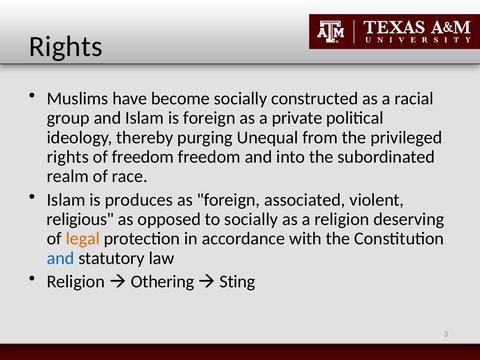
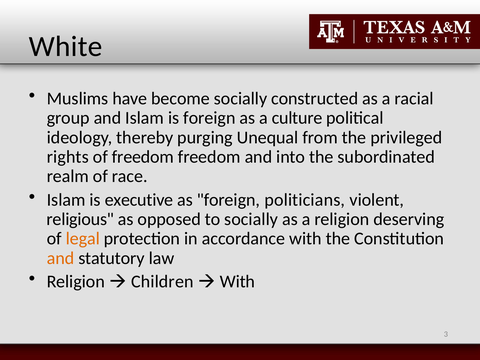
Rights: Rights -> White (66, 46)
private: private -> culture (297, 118)
produces: produces -> executive (139, 200)
associated: associated -> politicians (305, 200)
and colour: blue -> orange (61, 258)
Othering: Othering -> Children (162, 282)
Sting: Sting -> With (237, 282)
